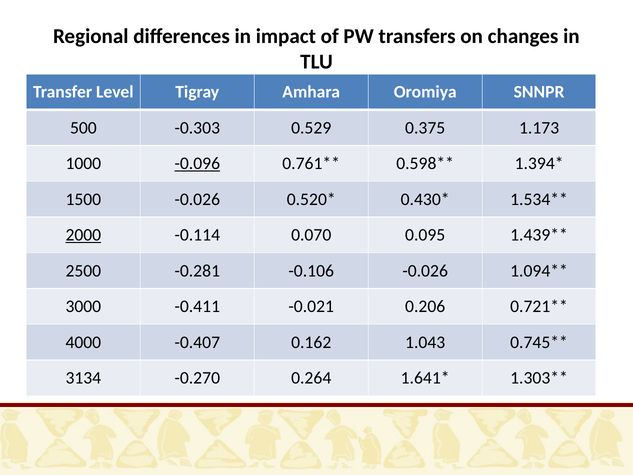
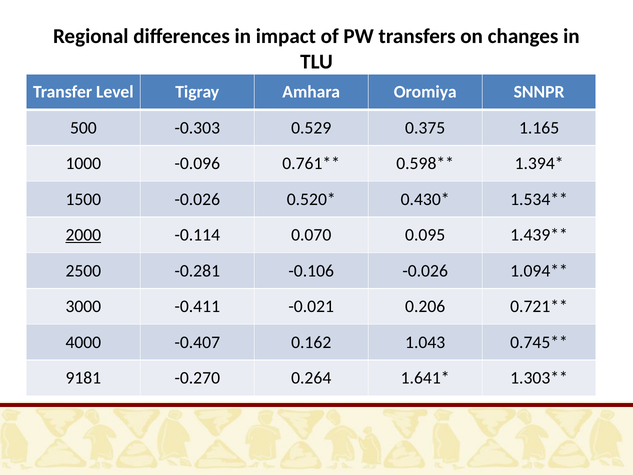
1.173: 1.173 -> 1.165 (539, 128)
-0.096 underline: present -> none (197, 163)
3134: 3134 -> 9181 (83, 378)
